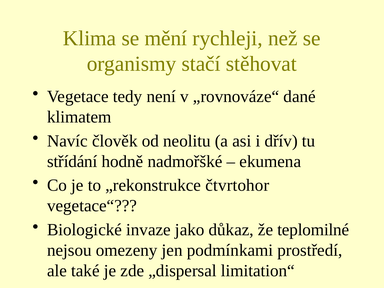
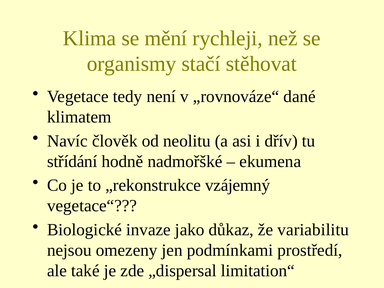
čtvrtohor: čtvrtohor -> vzájemný (238, 185)
teplomilné: teplomilné -> variabilitu (313, 230)
